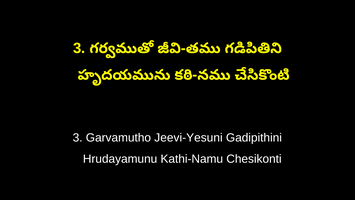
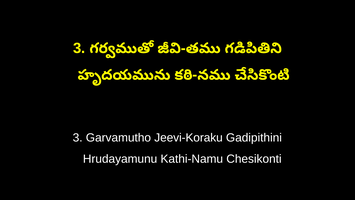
Jeevi-Yesuni: Jeevi-Yesuni -> Jeevi-Koraku (189, 137)
